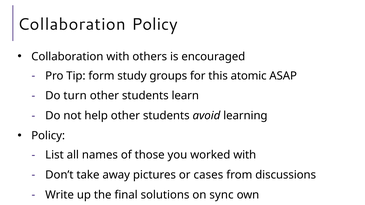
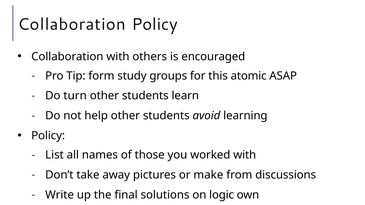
cases: cases -> make (208, 175)
sync: sync -> logic (222, 195)
